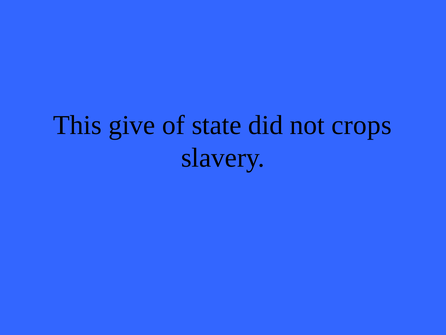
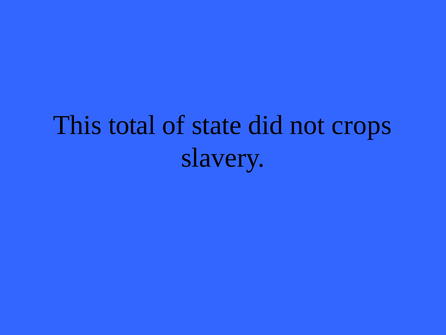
give: give -> total (132, 125)
